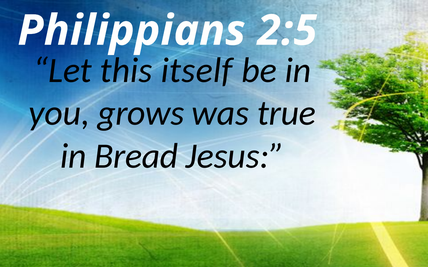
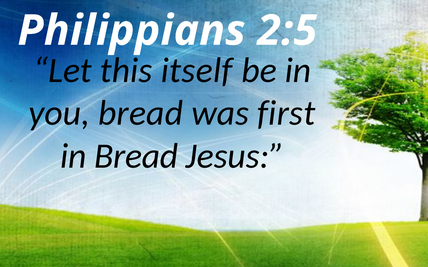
you grows: grows -> bread (141, 113)
true: true -> first (286, 113)
